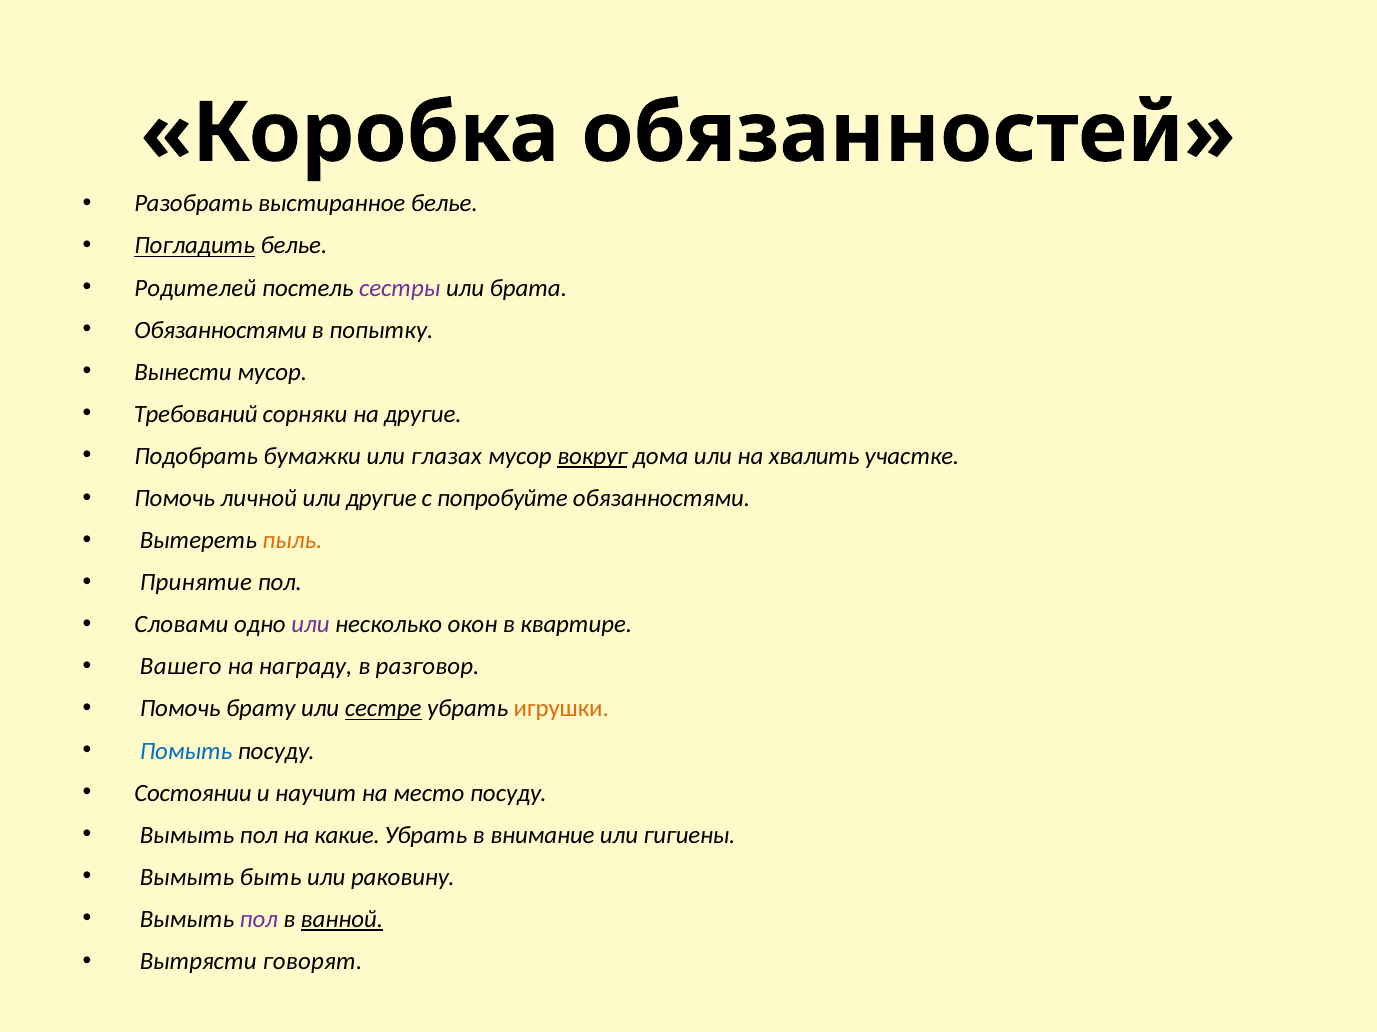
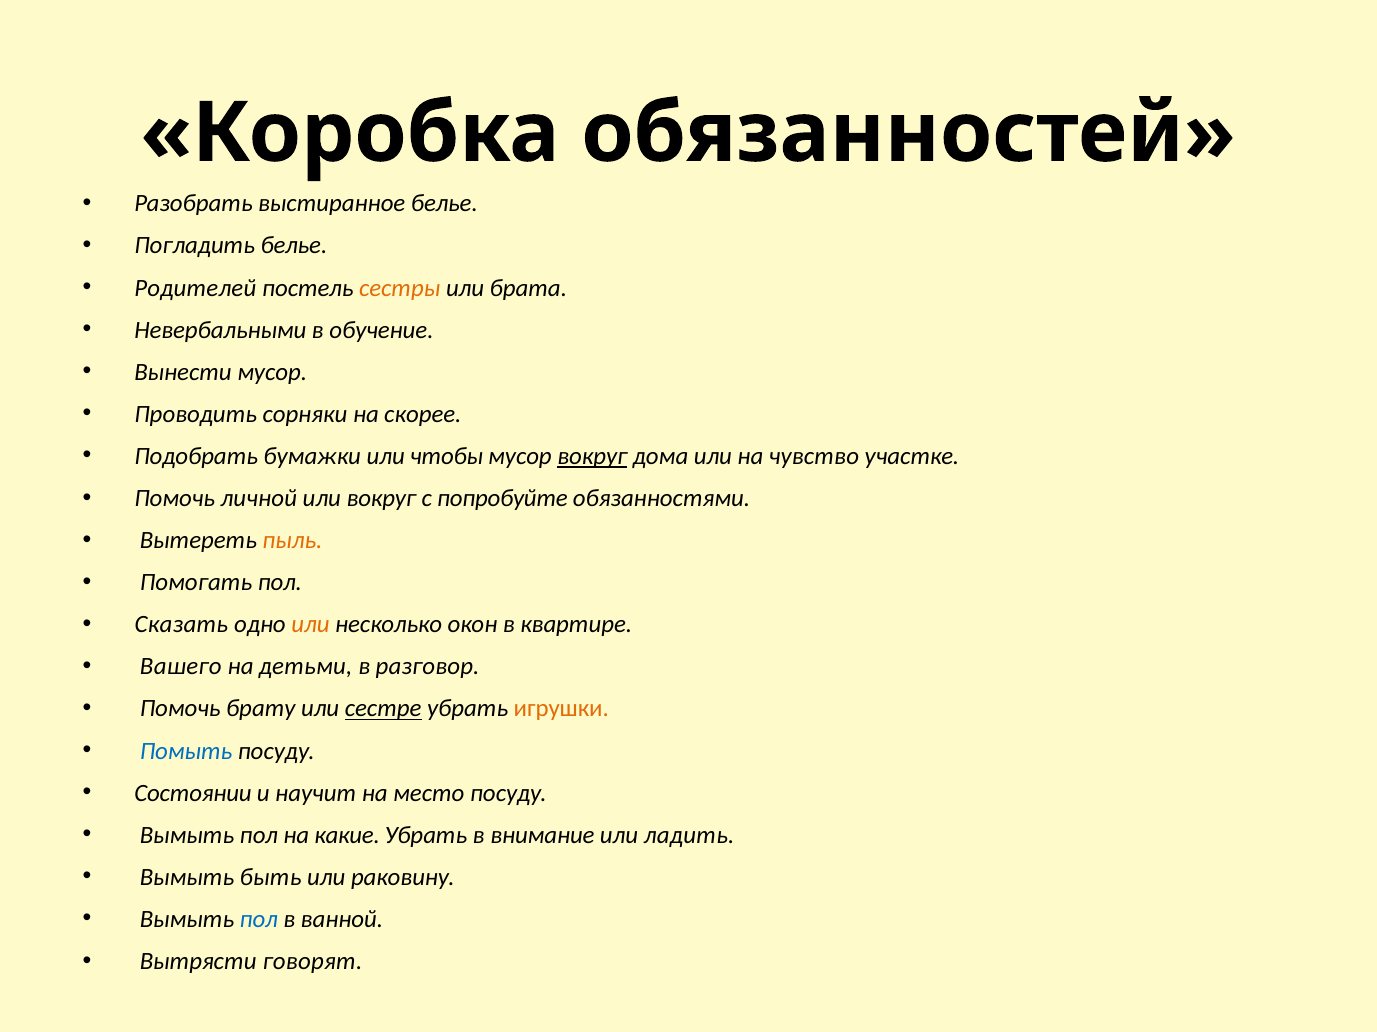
Погладить underline: present -> none (195, 246)
сестры colour: purple -> orange (400, 288)
Обязанностями: Обязанностями -> Невербальными (220, 330)
попытку: попытку -> обучение (381, 330)
Требований: Требований -> Проводить (196, 414)
на другие: другие -> скорее (423, 414)
глазах: глазах -> чтобы (447, 456)
хвалить: хвалить -> чувство (814, 456)
или другие: другие -> вокруг (381, 499)
Принятие: Принятие -> Помогать (196, 583)
Словами: Словами -> Сказать (181, 625)
или colour: purple -> orange (310, 625)
награду: награду -> детьми (306, 667)
гигиены: гигиены -> ладить (689, 836)
пол colour: purple -> blue (259, 920)
ванной underline: present -> none (342, 920)
